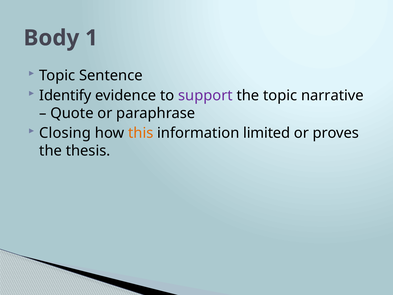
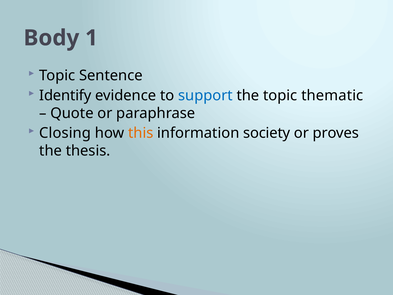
support colour: purple -> blue (205, 95)
narrative: narrative -> thematic (332, 95)
limited: limited -> society (267, 133)
